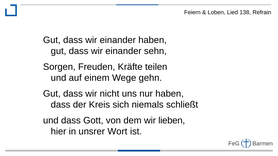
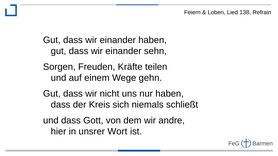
lieben: lieben -> andre (172, 121)
